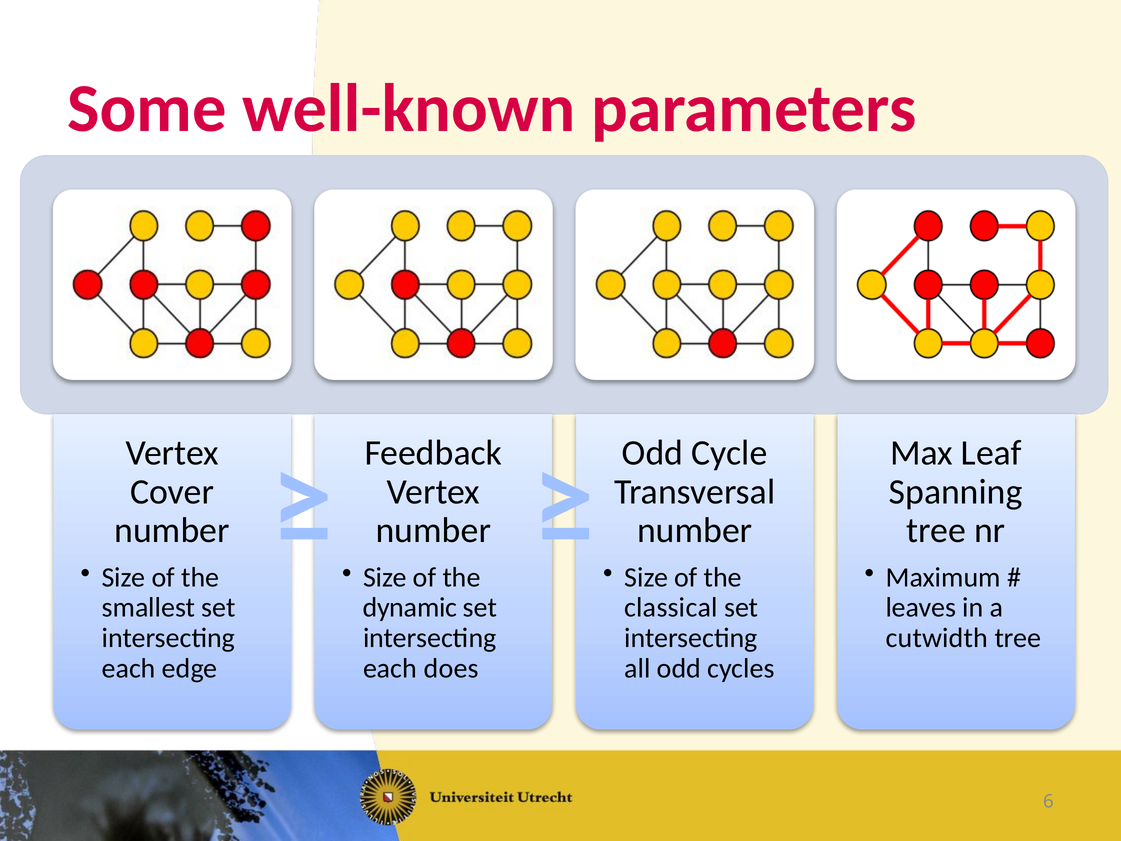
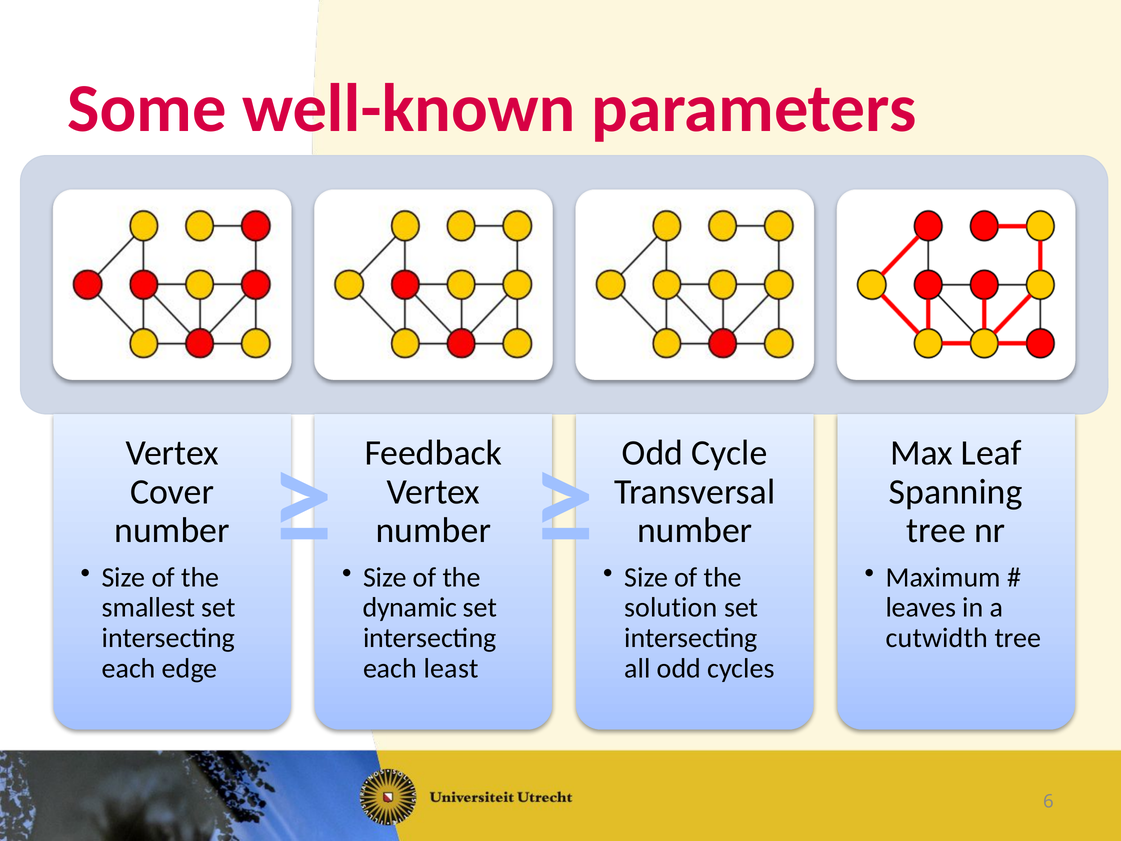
classical: classical -> solution (671, 608)
does: does -> least (451, 668)
